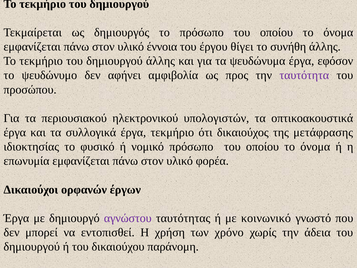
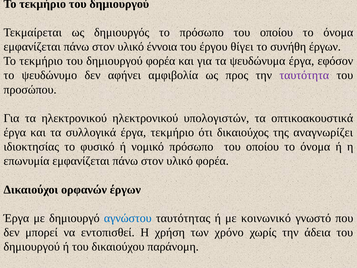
συνήθη άλλης: άλλης -> έργων (325, 47)
δημιουργού άλλης: άλλης -> φορέα (161, 61)
τα περιουσιακού: περιουσιακού -> ηλεκτρονικού (74, 118)
μετάφρασης: μετάφρασης -> αναγνωρίζει (323, 132)
αγνώστου colour: purple -> blue (128, 218)
